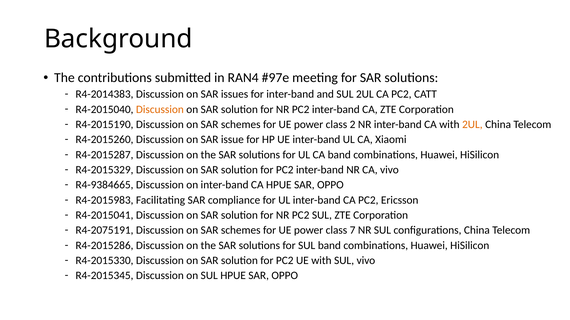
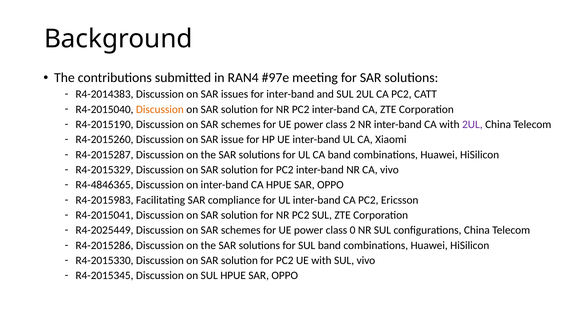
2UL colour: orange -> purple (472, 125)
R4-9384665: R4-9384665 -> R4-4846365 (104, 185)
R4-2075191: R4-2075191 -> R4-2025449 (104, 231)
7: 7 -> 0 (353, 231)
